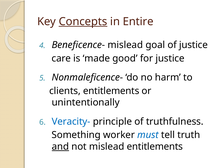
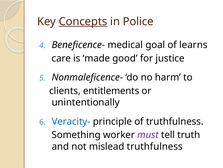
Entire: Entire -> Police (138, 21)
Beneficence- mislead: mislead -> medical (125, 45)
of justice: justice -> learns (193, 45)
must colour: blue -> purple (148, 134)
and underline: present -> none (60, 146)
mislead entitlements: entitlements -> truthfulness (155, 146)
